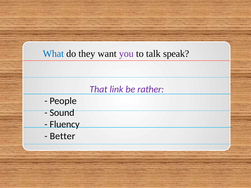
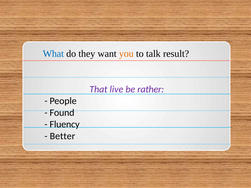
you colour: purple -> orange (126, 54)
speak: speak -> result (176, 54)
link: link -> live (116, 89)
Sound: Sound -> Found (62, 113)
